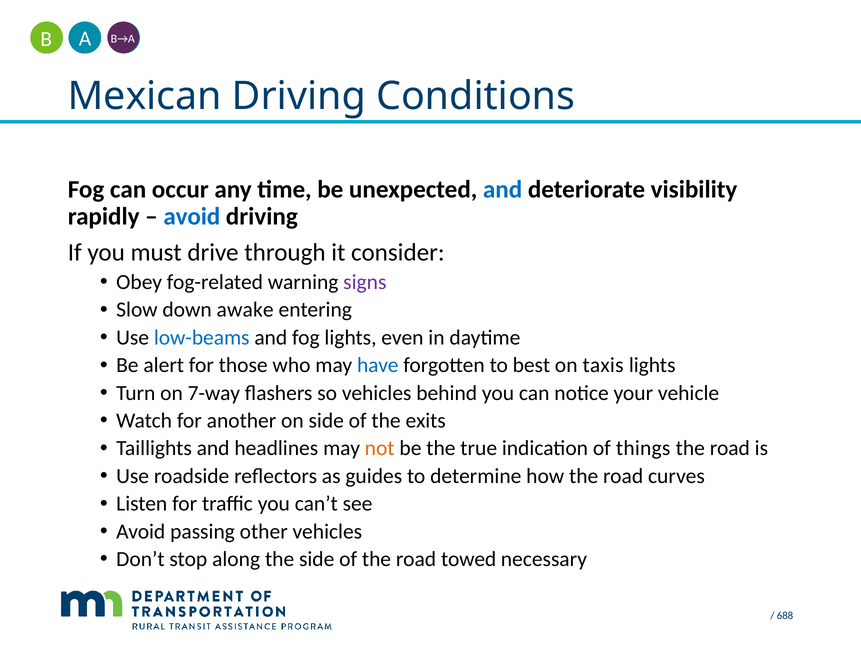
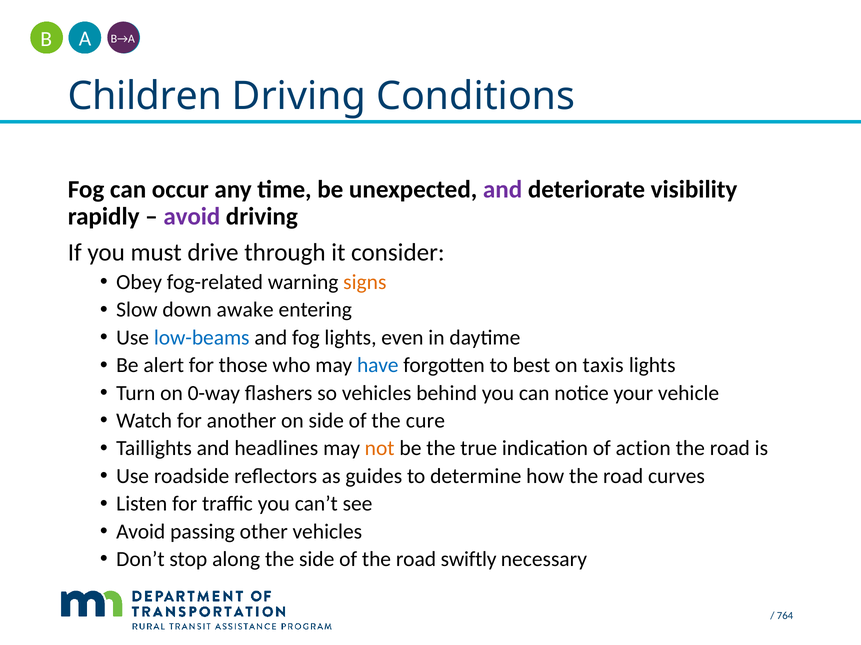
Mexican: Mexican -> Children (145, 97)
and colour: blue -> purple (503, 190)
avoid colour: blue -> purple (192, 217)
signs colour: purple -> orange (365, 283)
7-way: 7-way -> 0-way (214, 393)
exits: exits -> cure (425, 421)
things: things -> action (643, 449)
towed: towed -> swiftly (469, 560)
688: 688 -> 764 (785, 616)
